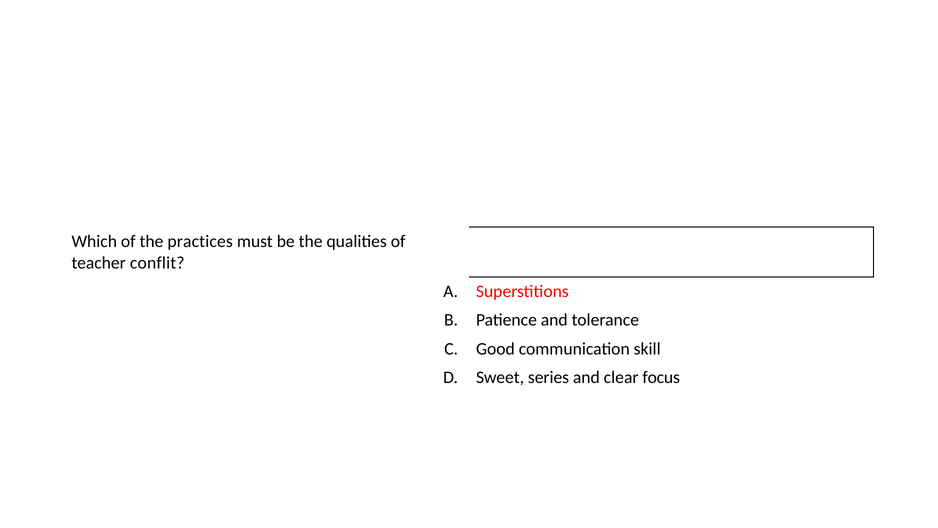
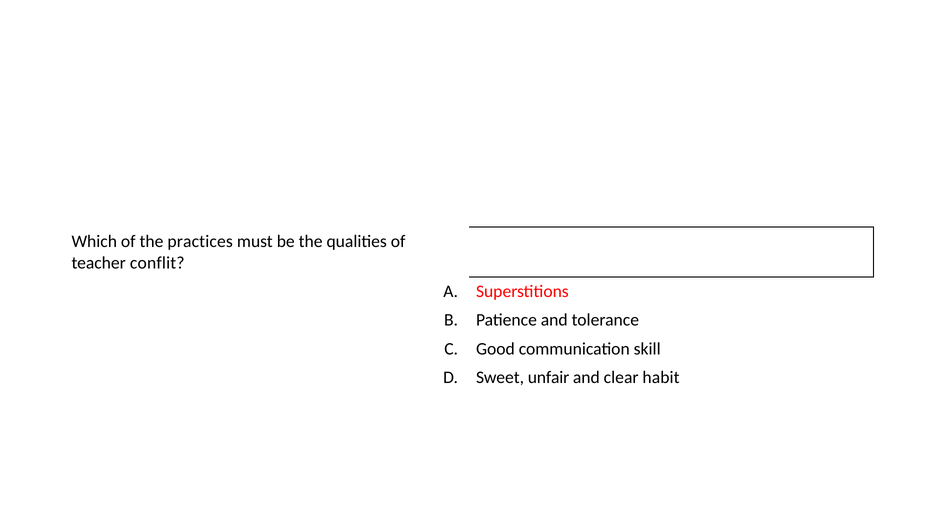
series: series -> unfair (549, 377)
focus: focus -> habit (661, 377)
